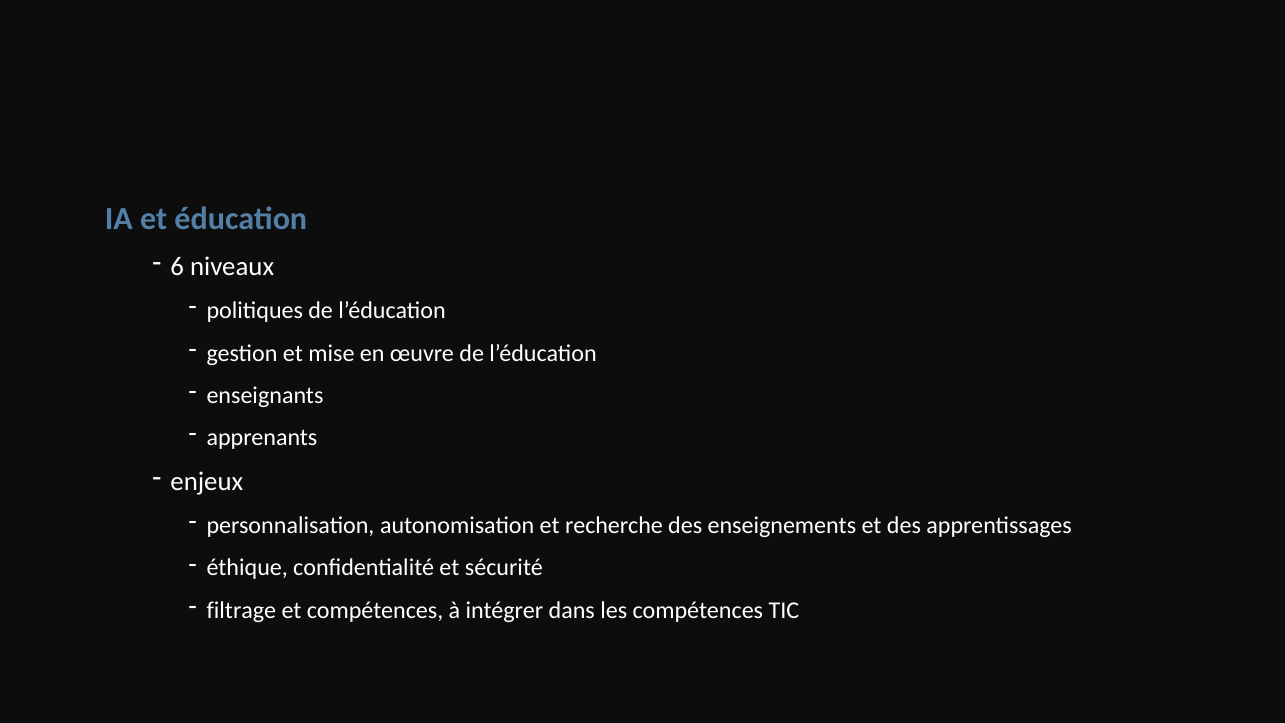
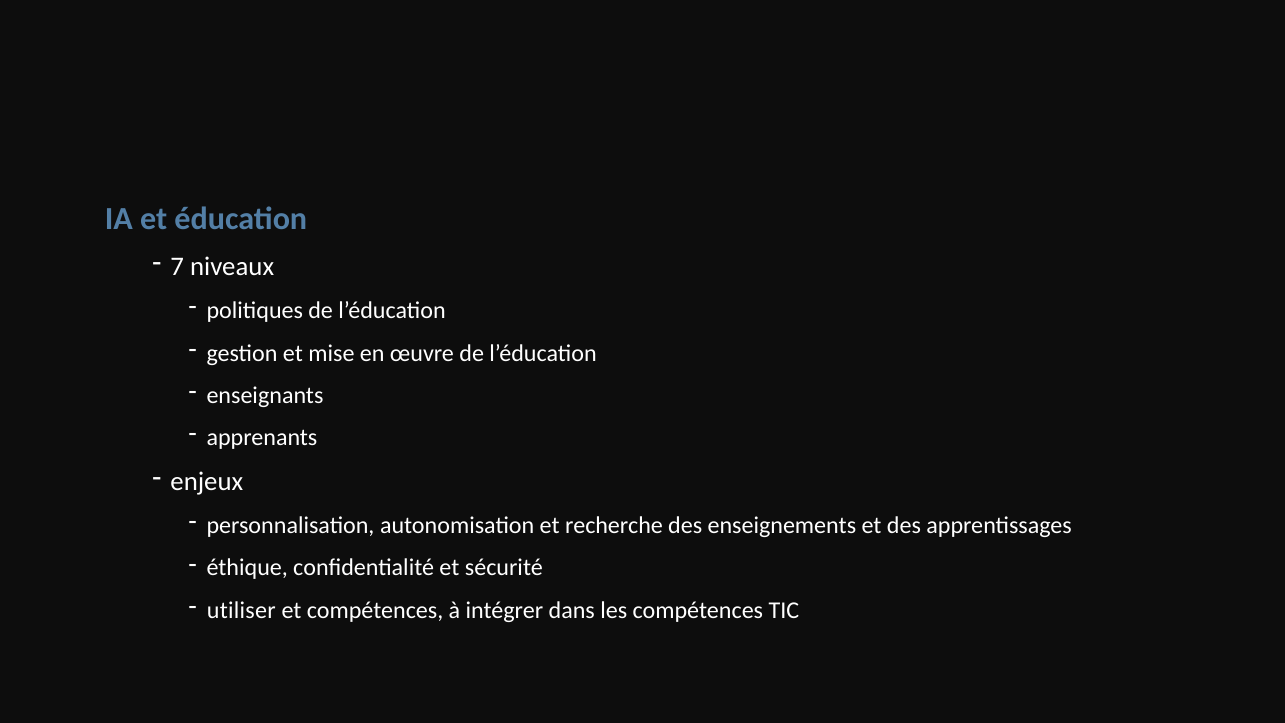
6: 6 -> 7 (177, 267)
filtrage: filtrage -> utiliser (241, 610)
